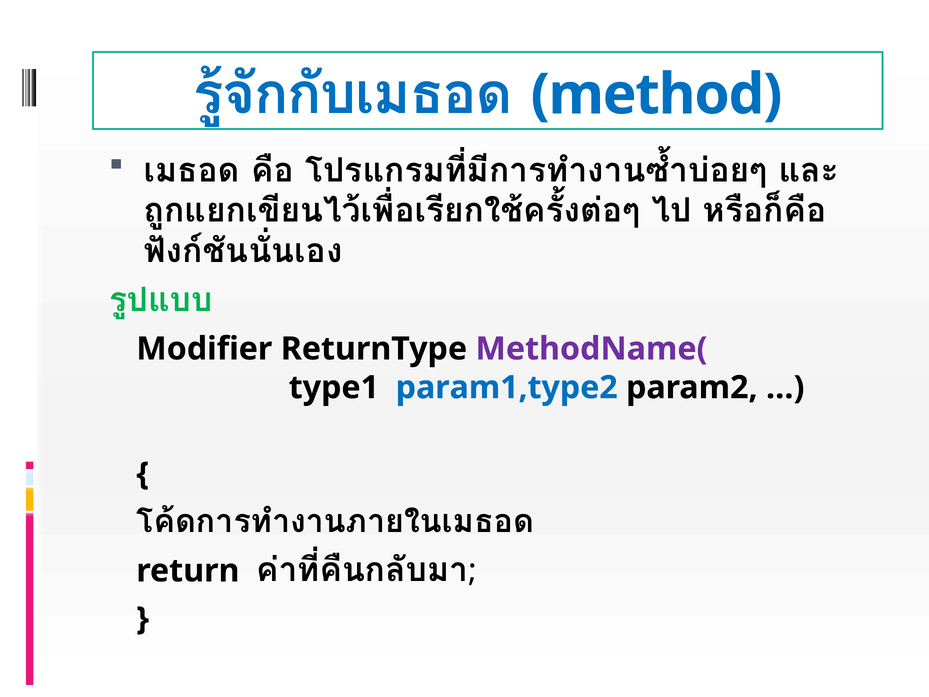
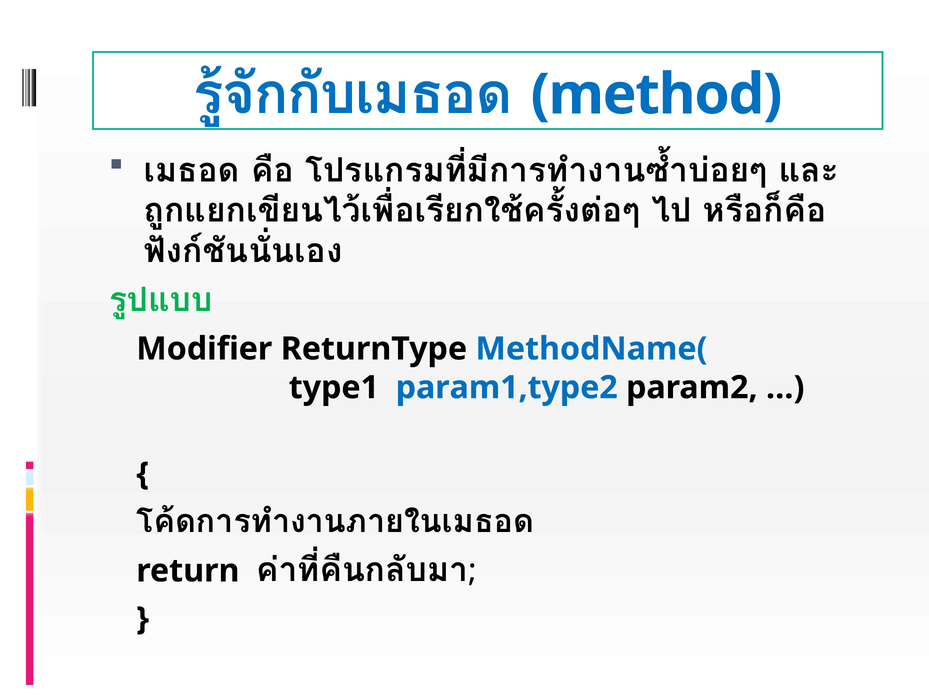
MethodName( colour: purple -> blue (591, 349)
